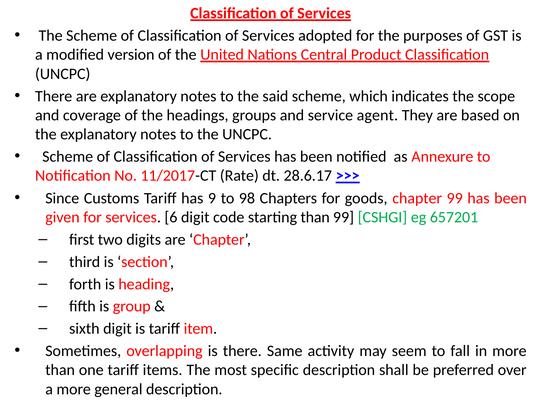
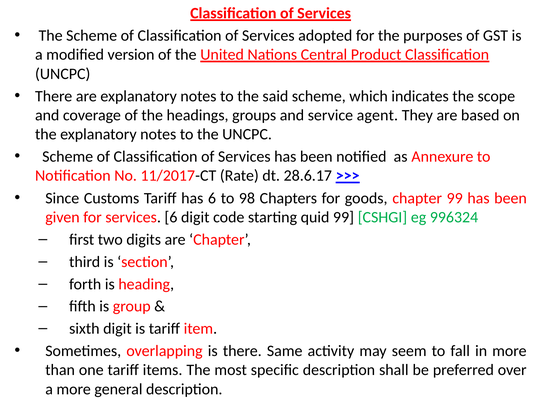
has 9: 9 -> 6 (212, 198)
starting than: than -> quid (315, 218)
657201: 657201 -> 996324 (454, 218)
